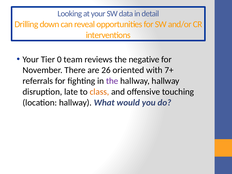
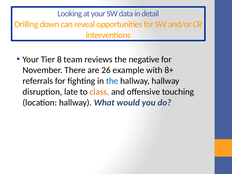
0: 0 -> 8 (59, 59)
oriented: oriented -> example (128, 70)
7+: 7+ -> 8+ (169, 70)
the colour: purple -> blue (112, 81)
